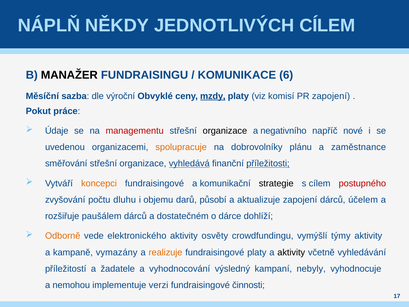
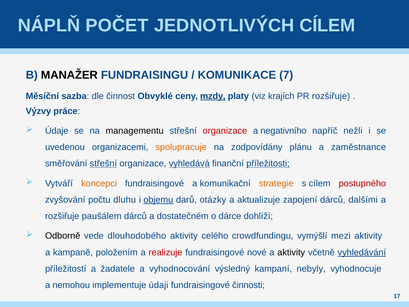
NĚKDY: NĚKDY -> POČET (117, 25)
6: 6 -> 7 (286, 75)
výroční: výroční -> činnost (121, 96)
komisí: komisí -> krajích (281, 96)
PR zapojení: zapojení -> rozšiřuje (331, 96)
Pokut: Pokut -> Výzvy (38, 111)
managementu colour: red -> black (135, 131)
organizace colour: black -> red (225, 131)
nové: nové -> nežli (353, 131)
dobrovolníky: dobrovolníky -> zodpovídány (257, 147)
střešní underline: none -> present (103, 164)
strategie colour: black -> orange (276, 183)
objemu underline: none -> present (158, 200)
působí: působí -> otázky (213, 200)
účelem: účelem -> dalšími (363, 200)
Odborně colour: orange -> black (63, 236)
elektronického: elektronického -> dlouhodobého (137, 236)
osvěty: osvěty -> celého (215, 236)
týmy: týmy -> mezi (341, 236)
vymazány: vymazány -> položením (117, 252)
realizuje colour: orange -> red (166, 252)
fundraisingové platy: platy -> nové (257, 252)
vyhledávání underline: none -> present (362, 252)
verzi: verzi -> údaji (159, 285)
